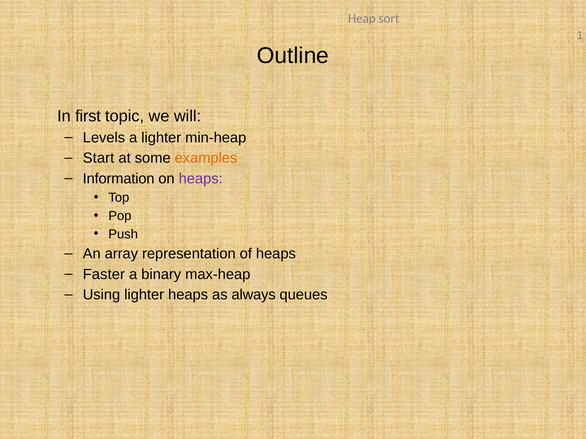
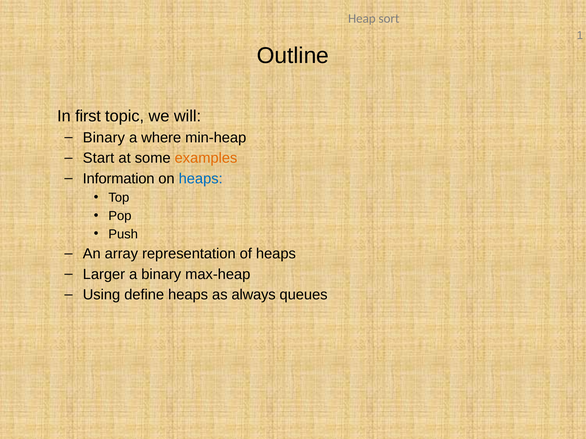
Levels: Levels -> Binary (104, 138)
a lighter: lighter -> where (161, 138)
heaps colour: purple -> blue (201, 179)
Faster: Faster -> Larger (104, 274)
Using lighter: lighter -> define (144, 295)
